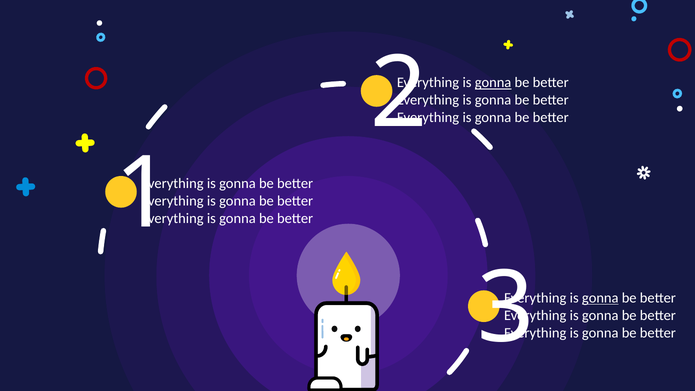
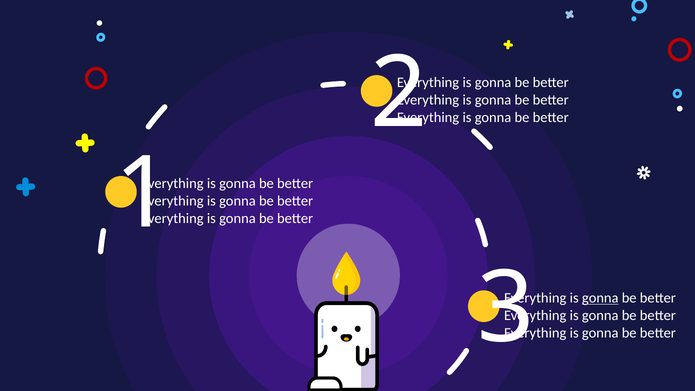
gonna underline: present -> none (493, 83)
